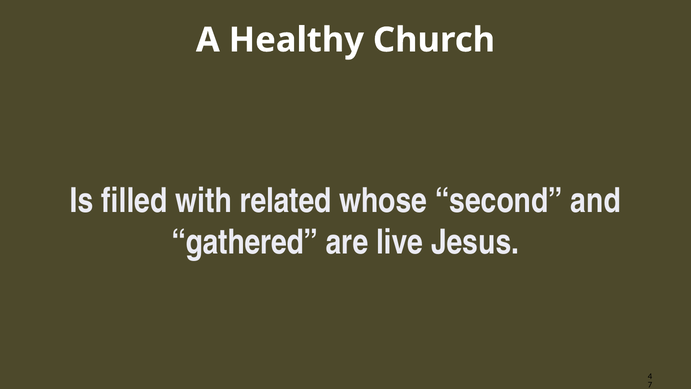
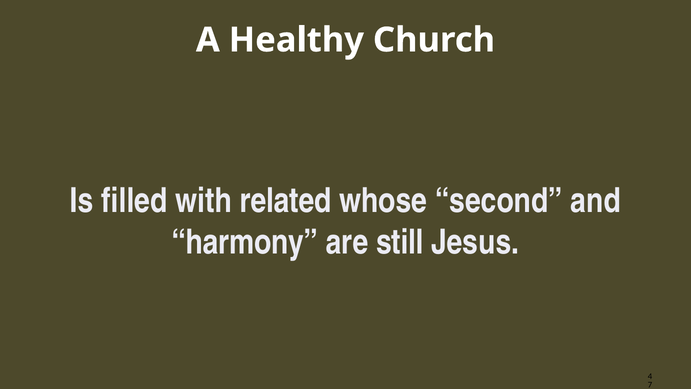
gathered: gathered -> harmony (245, 242)
live: live -> still (400, 242)
